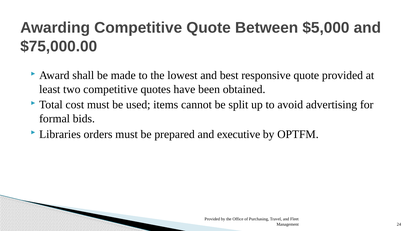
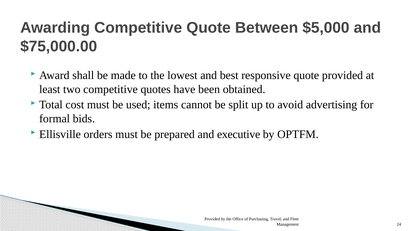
Libraries: Libraries -> Ellisville (60, 134)
